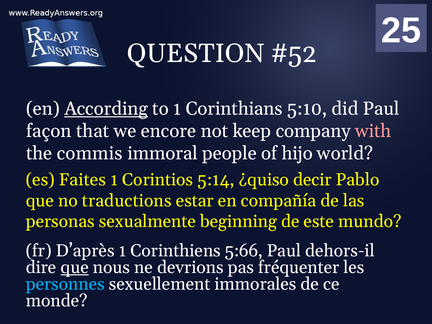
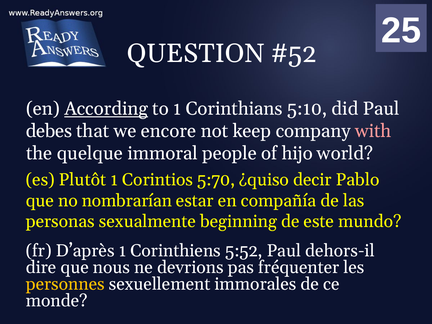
façon: façon -> debes (49, 131)
commis: commis -> quelque (90, 154)
Faites: Faites -> Plutôt (83, 180)
5:14: 5:14 -> 5:70 (216, 180)
traductions: traductions -> nombrarían (127, 201)
5:66: 5:66 -> 5:52 (244, 251)
que underline: present -> none (75, 267)
personnes colour: light blue -> yellow (65, 284)
